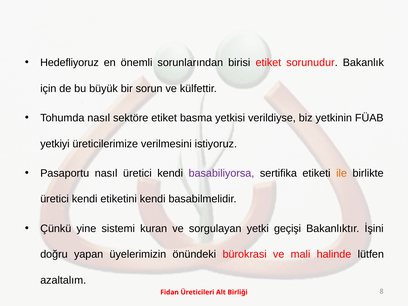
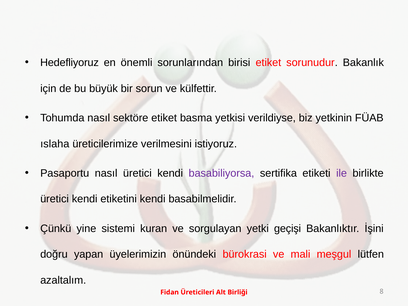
yetkiyi: yetkiyi -> ıslaha (55, 144)
ile colour: orange -> purple (342, 173)
halinde: halinde -> meşgul (334, 254)
